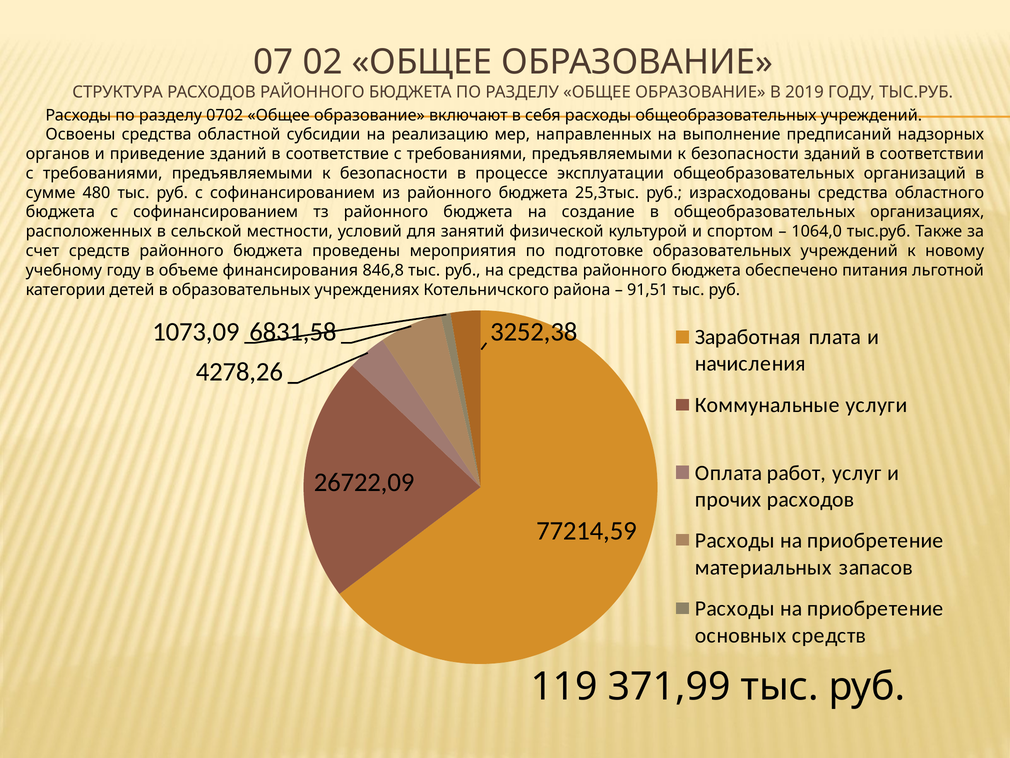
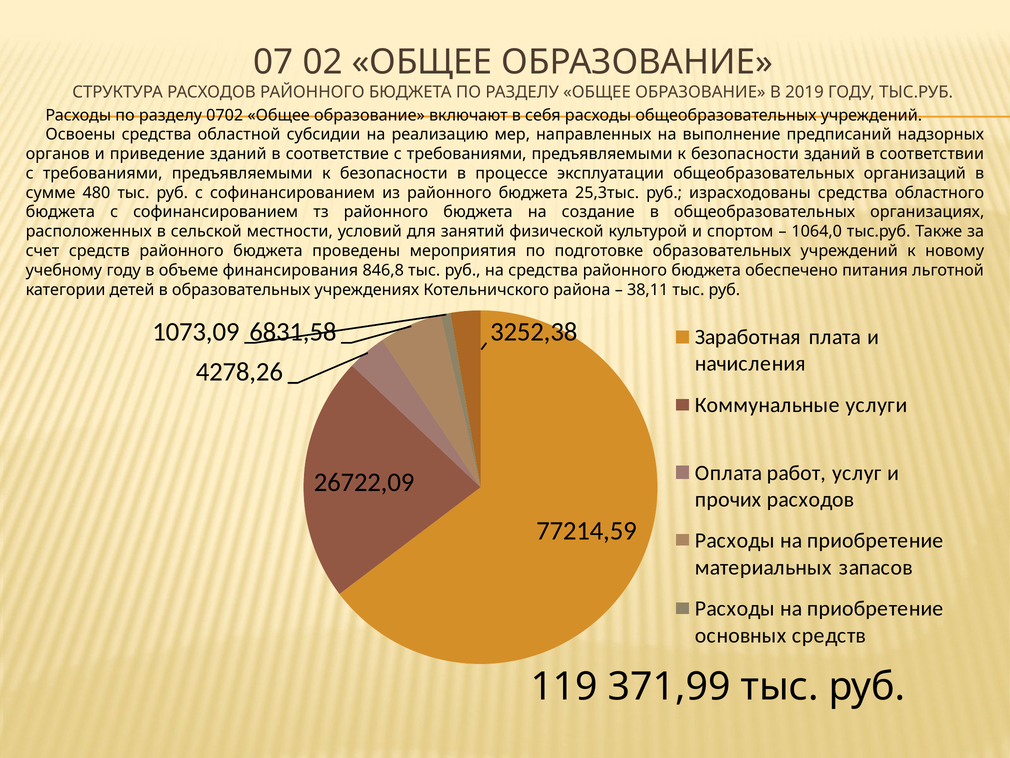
91,51: 91,51 -> 38,11 (648, 289)
